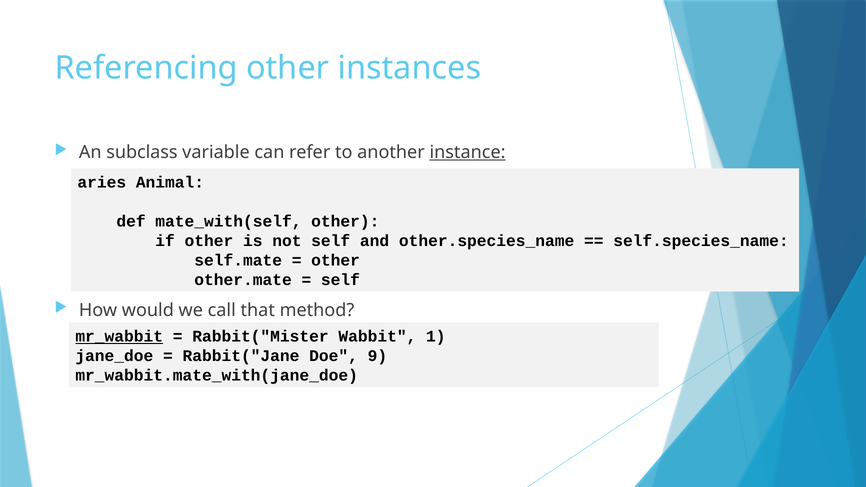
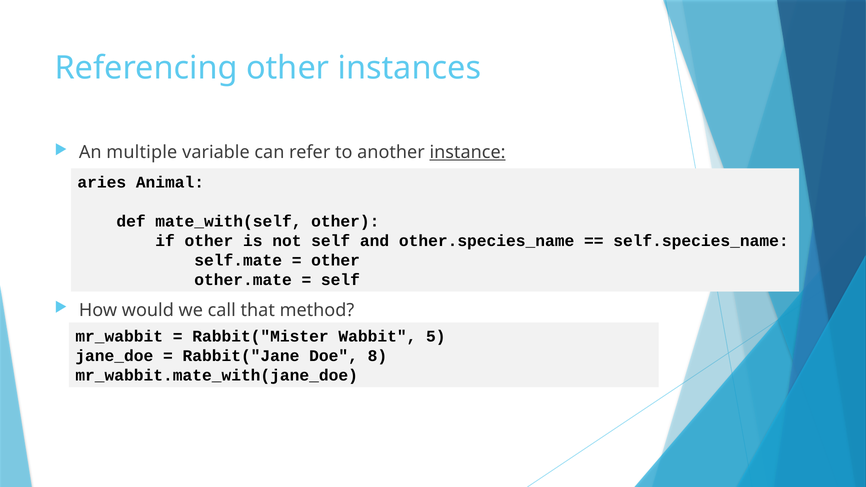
subclass: subclass -> multiple (142, 152)
mr_wabbit underline: present -> none (119, 337)
1: 1 -> 5 (436, 337)
9: 9 -> 8 (377, 356)
